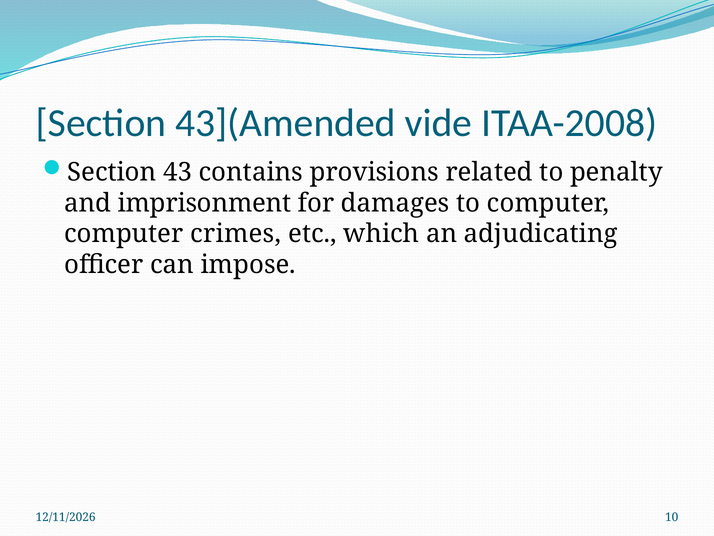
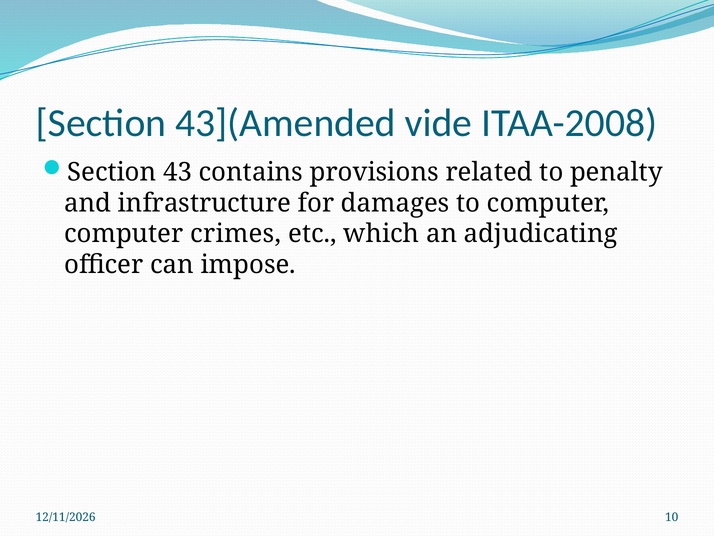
imprisonment: imprisonment -> infrastructure (204, 203)
